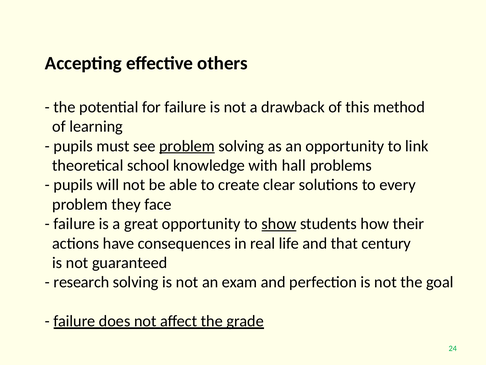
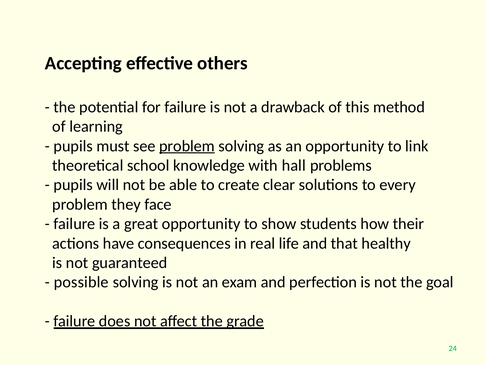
show underline: present -> none (279, 224)
century: century -> healthy (386, 243)
research: research -> possible (81, 282)
